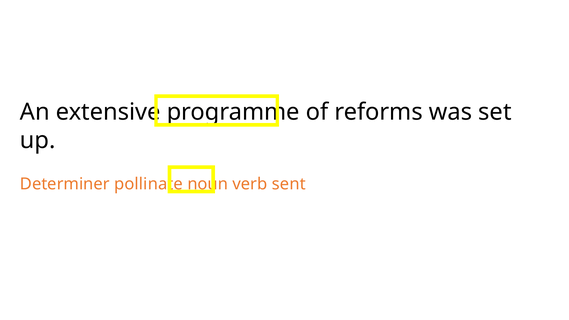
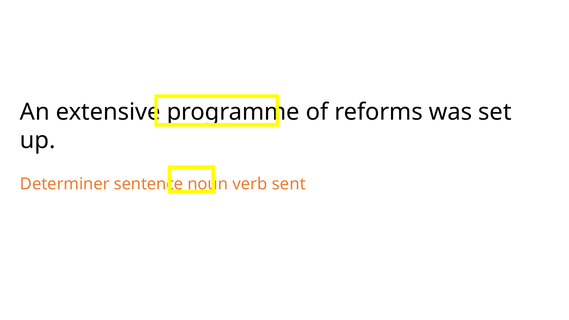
pollinate: pollinate -> sentence (149, 184)
